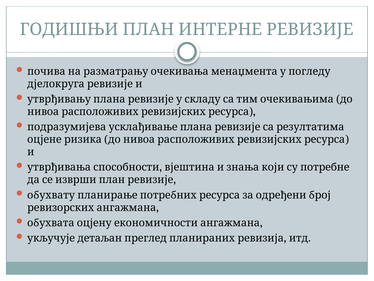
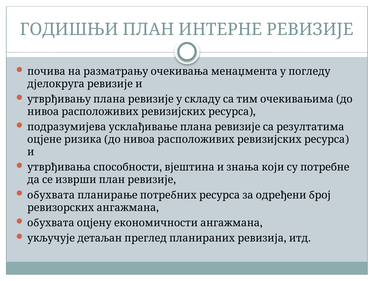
обухвату: обухвату -> обухвата (51, 195)
